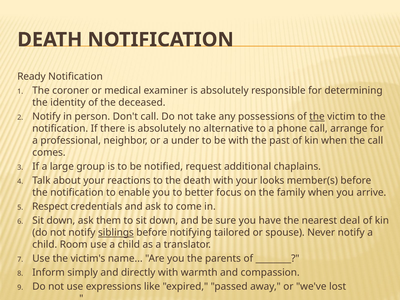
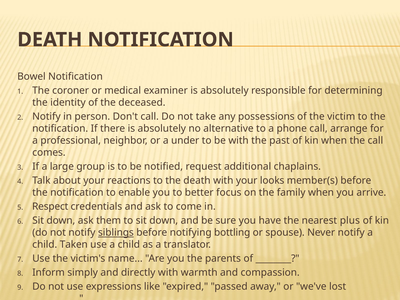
Ready: Ready -> Bowel (31, 77)
the underline: present -> none (317, 117)
deal: deal -> plus (350, 221)
tailored: tailored -> bottling (232, 233)
Room: Room -> Taken (74, 245)
